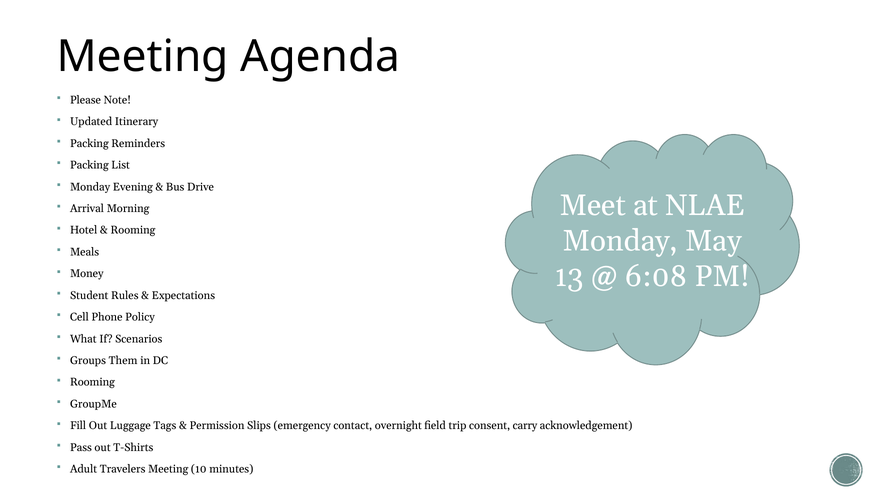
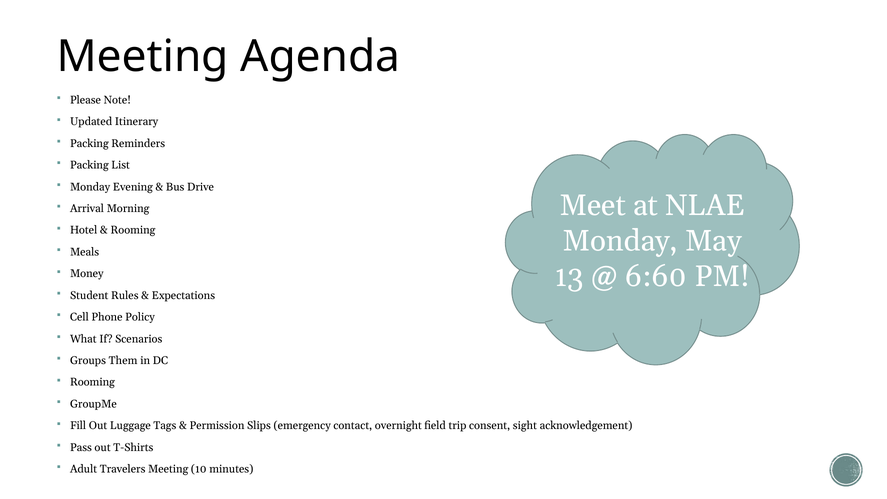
6:08: 6:08 -> 6:60 (656, 277)
carry: carry -> sight (525, 426)
